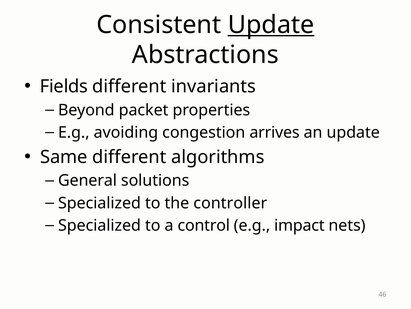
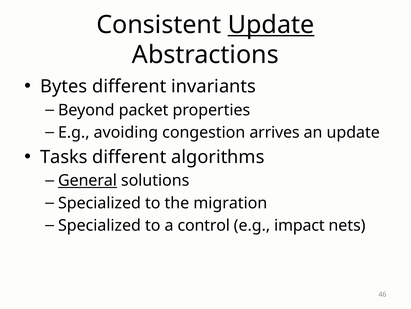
Fields: Fields -> Bytes (64, 86)
Same: Same -> Tasks (64, 157)
General underline: none -> present (87, 180)
controller: controller -> migration (230, 203)
